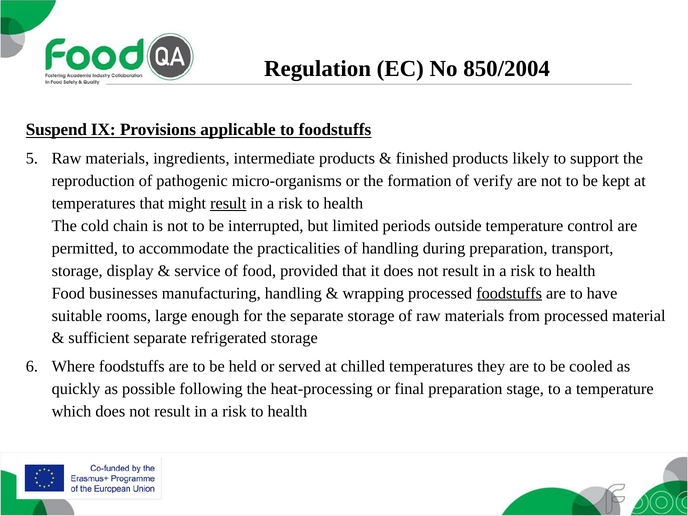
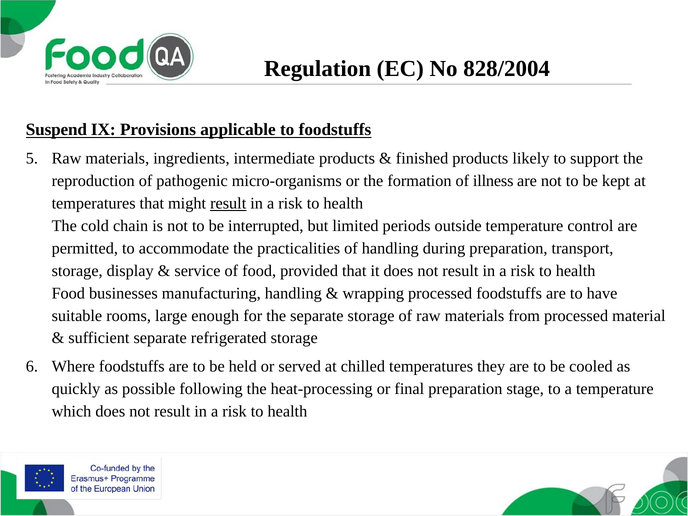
850/2004: 850/2004 -> 828/2004 (507, 69)
verify: verify -> illness (493, 181)
foodstuffs underline: present -> none (509, 293)
